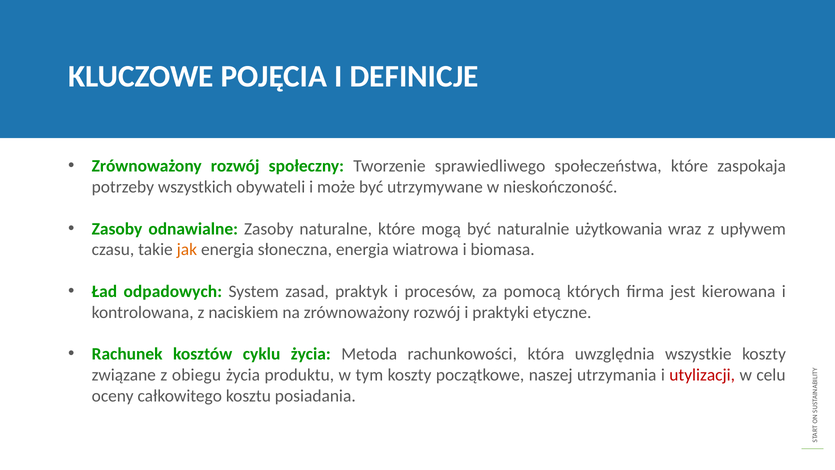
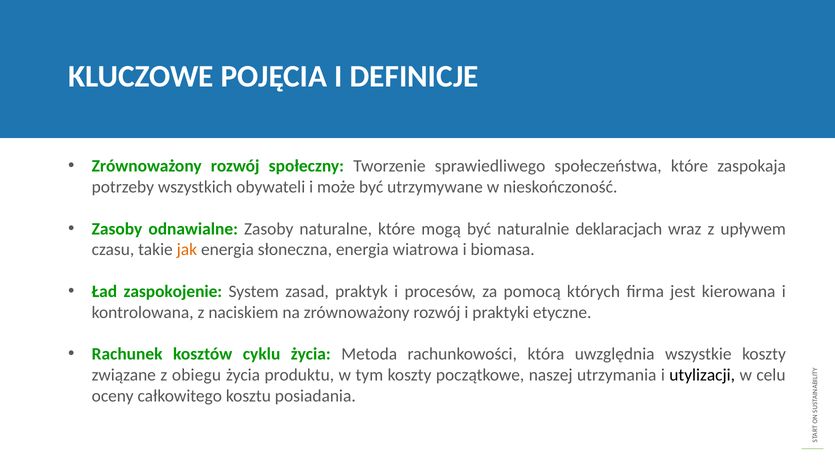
użytkowania: użytkowania -> deklaracjach (619, 229)
odpadowych: odpadowych -> zaspokojenie (173, 291)
utylizacji colour: red -> black (702, 375)
